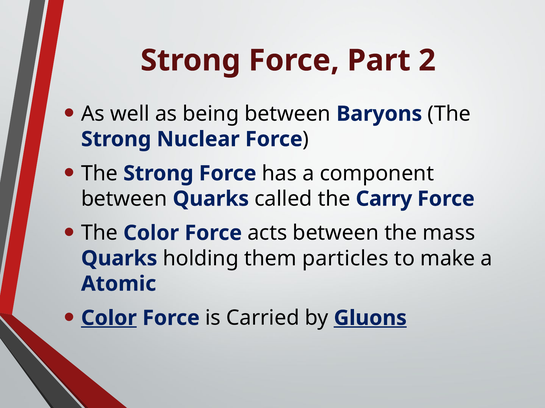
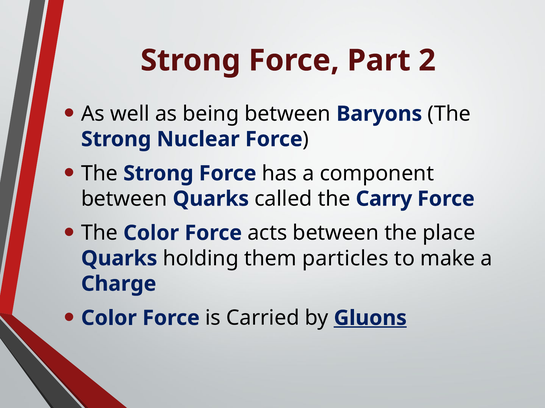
mass: mass -> place (449, 233)
Atomic: Atomic -> Charge (119, 284)
Color underline: present -> none (109, 319)
